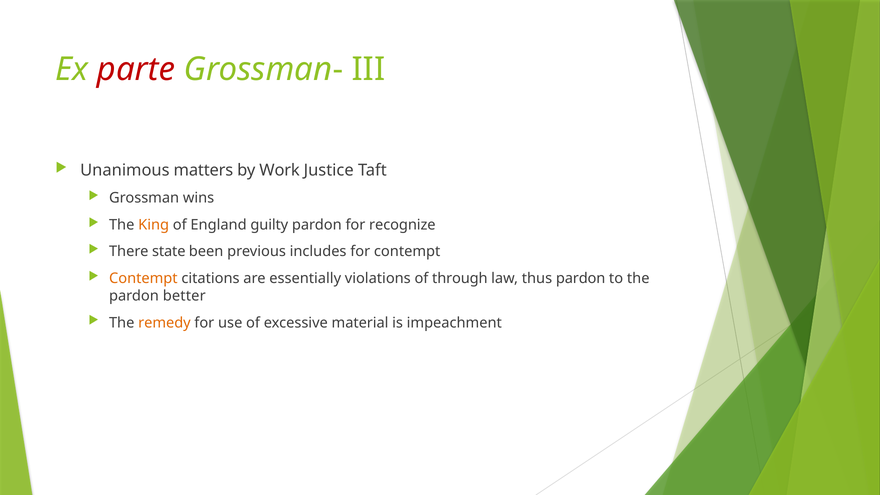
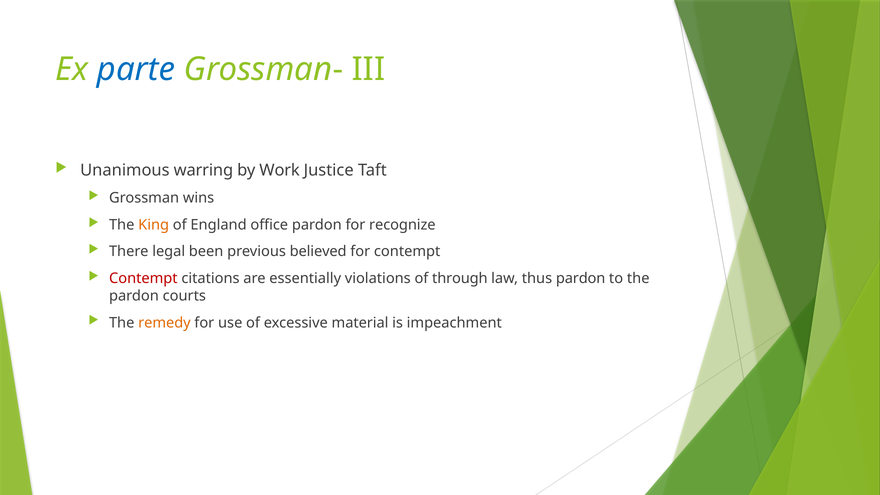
parte colour: red -> blue (136, 69)
matters: matters -> warring (203, 170)
guilty: guilty -> office (269, 225)
state: state -> legal (169, 252)
includes: includes -> believed (318, 252)
Contempt colour: orange -> red (143, 278)
better: better -> courts (184, 296)
